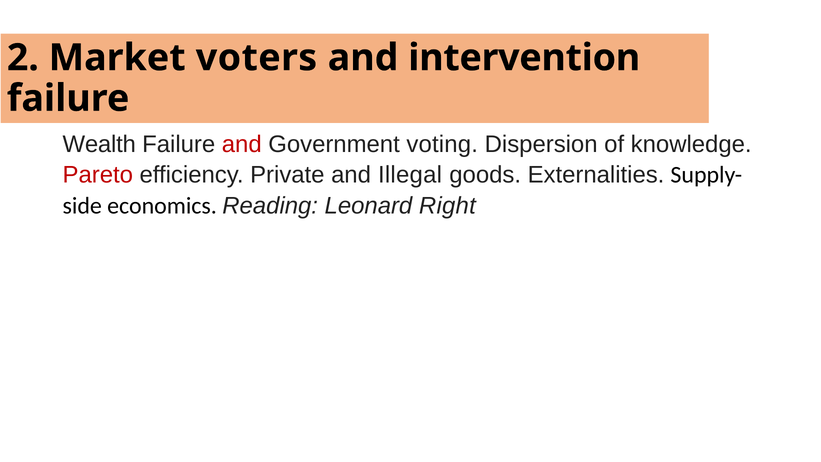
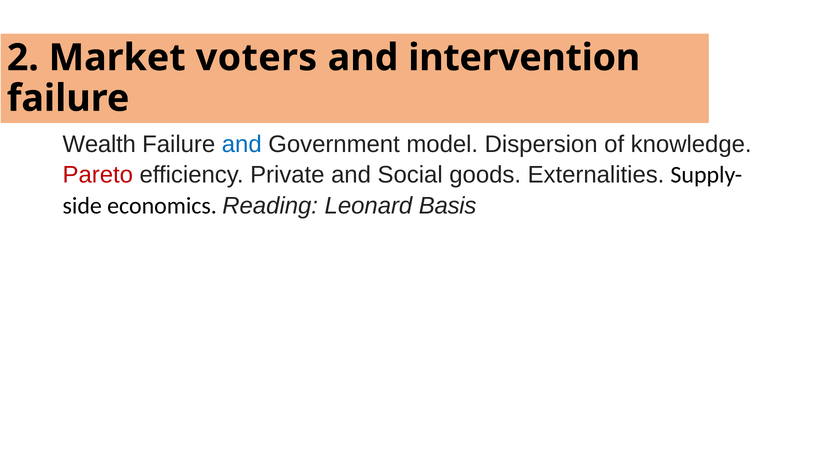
and colour: red -> blue (242, 144)
voting: voting -> model (442, 144)
Illegal: Illegal -> Social (410, 175)
Right: Right -> Basis (448, 206)
